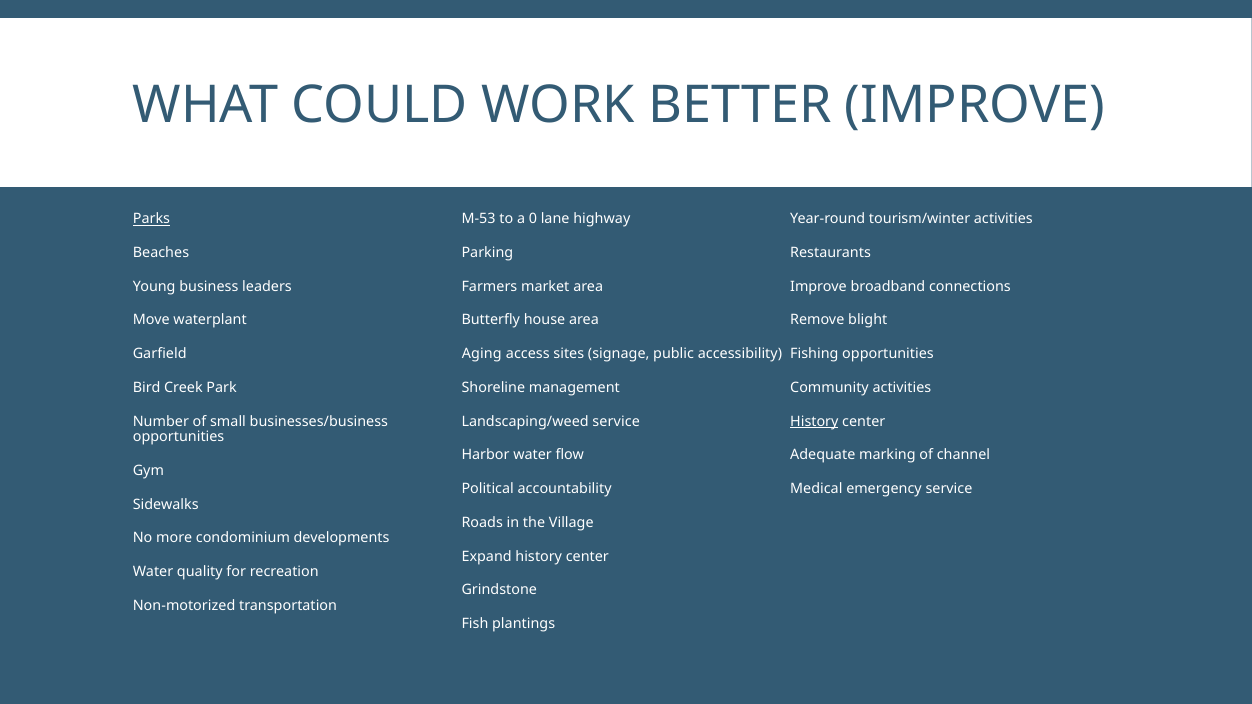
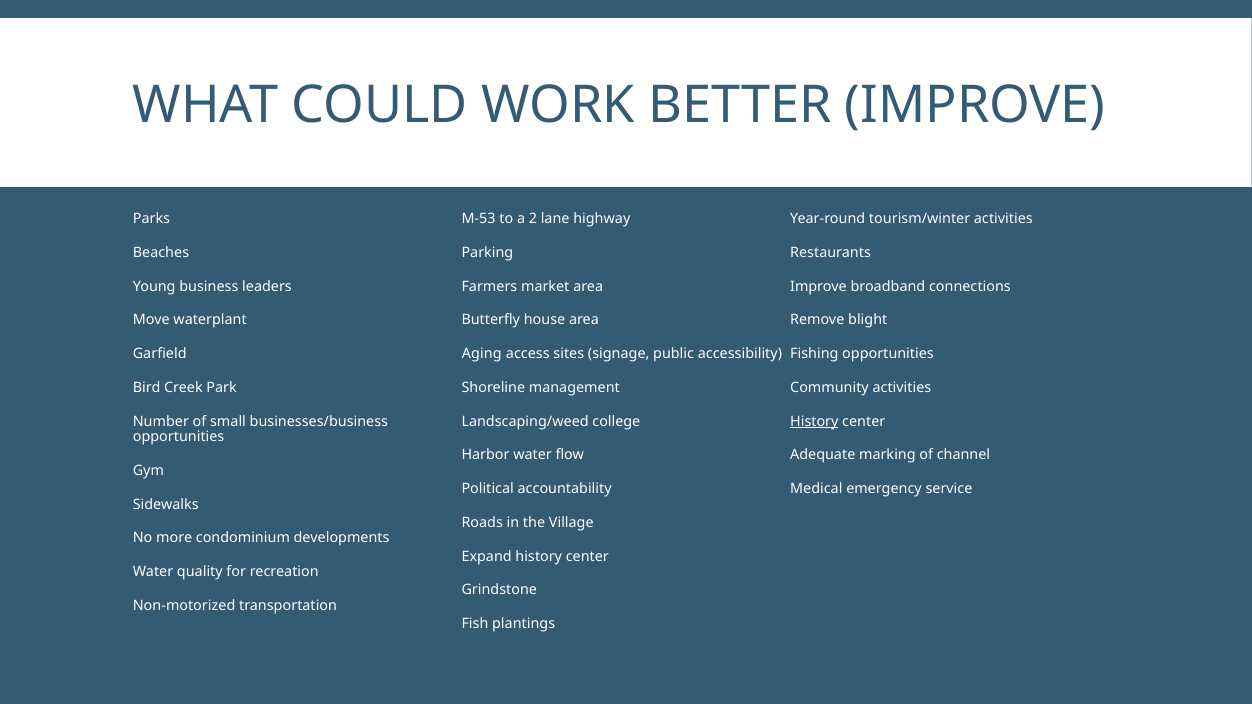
Parks underline: present -> none (151, 219)
0: 0 -> 2 (533, 219)
Landscaping/weed service: service -> college (616, 421)
